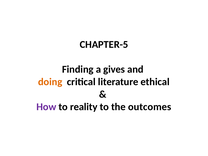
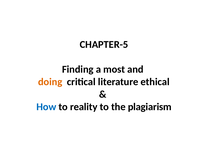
gives: gives -> most (114, 69)
How colour: purple -> blue (46, 107)
outcomes: outcomes -> plagiarism (150, 107)
